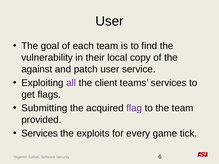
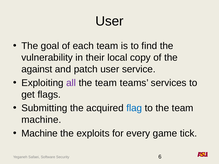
client: client -> team (106, 83)
flag colour: purple -> blue (134, 108)
provided: provided -> machine (41, 120)
Services: Services -> Machine (40, 134)
